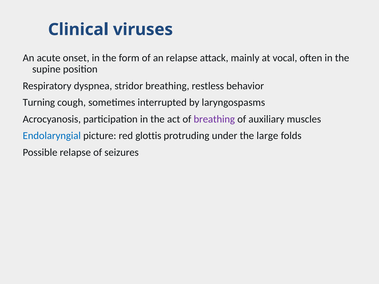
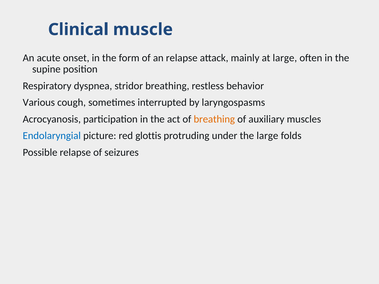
viruses: viruses -> muscle (143, 30)
at vocal: vocal -> large (285, 58)
Turning: Turning -> Various (39, 103)
breathing colour: purple -> orange (214, 119)
